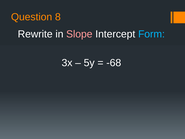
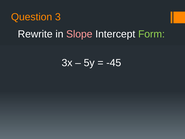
8: 8 -> 3 (58, 17)
Form colour: light blue -> light green (152, 34)
-68: -68 -> -45 (114, 63)
